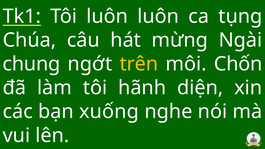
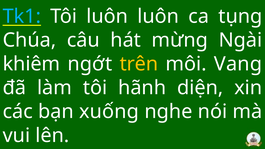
Tk1 colour: white -> light blue (22, 16)
chung: chung -> khiêm (31, 64)
Chốn: Chốn -> Vang (238, 64)
